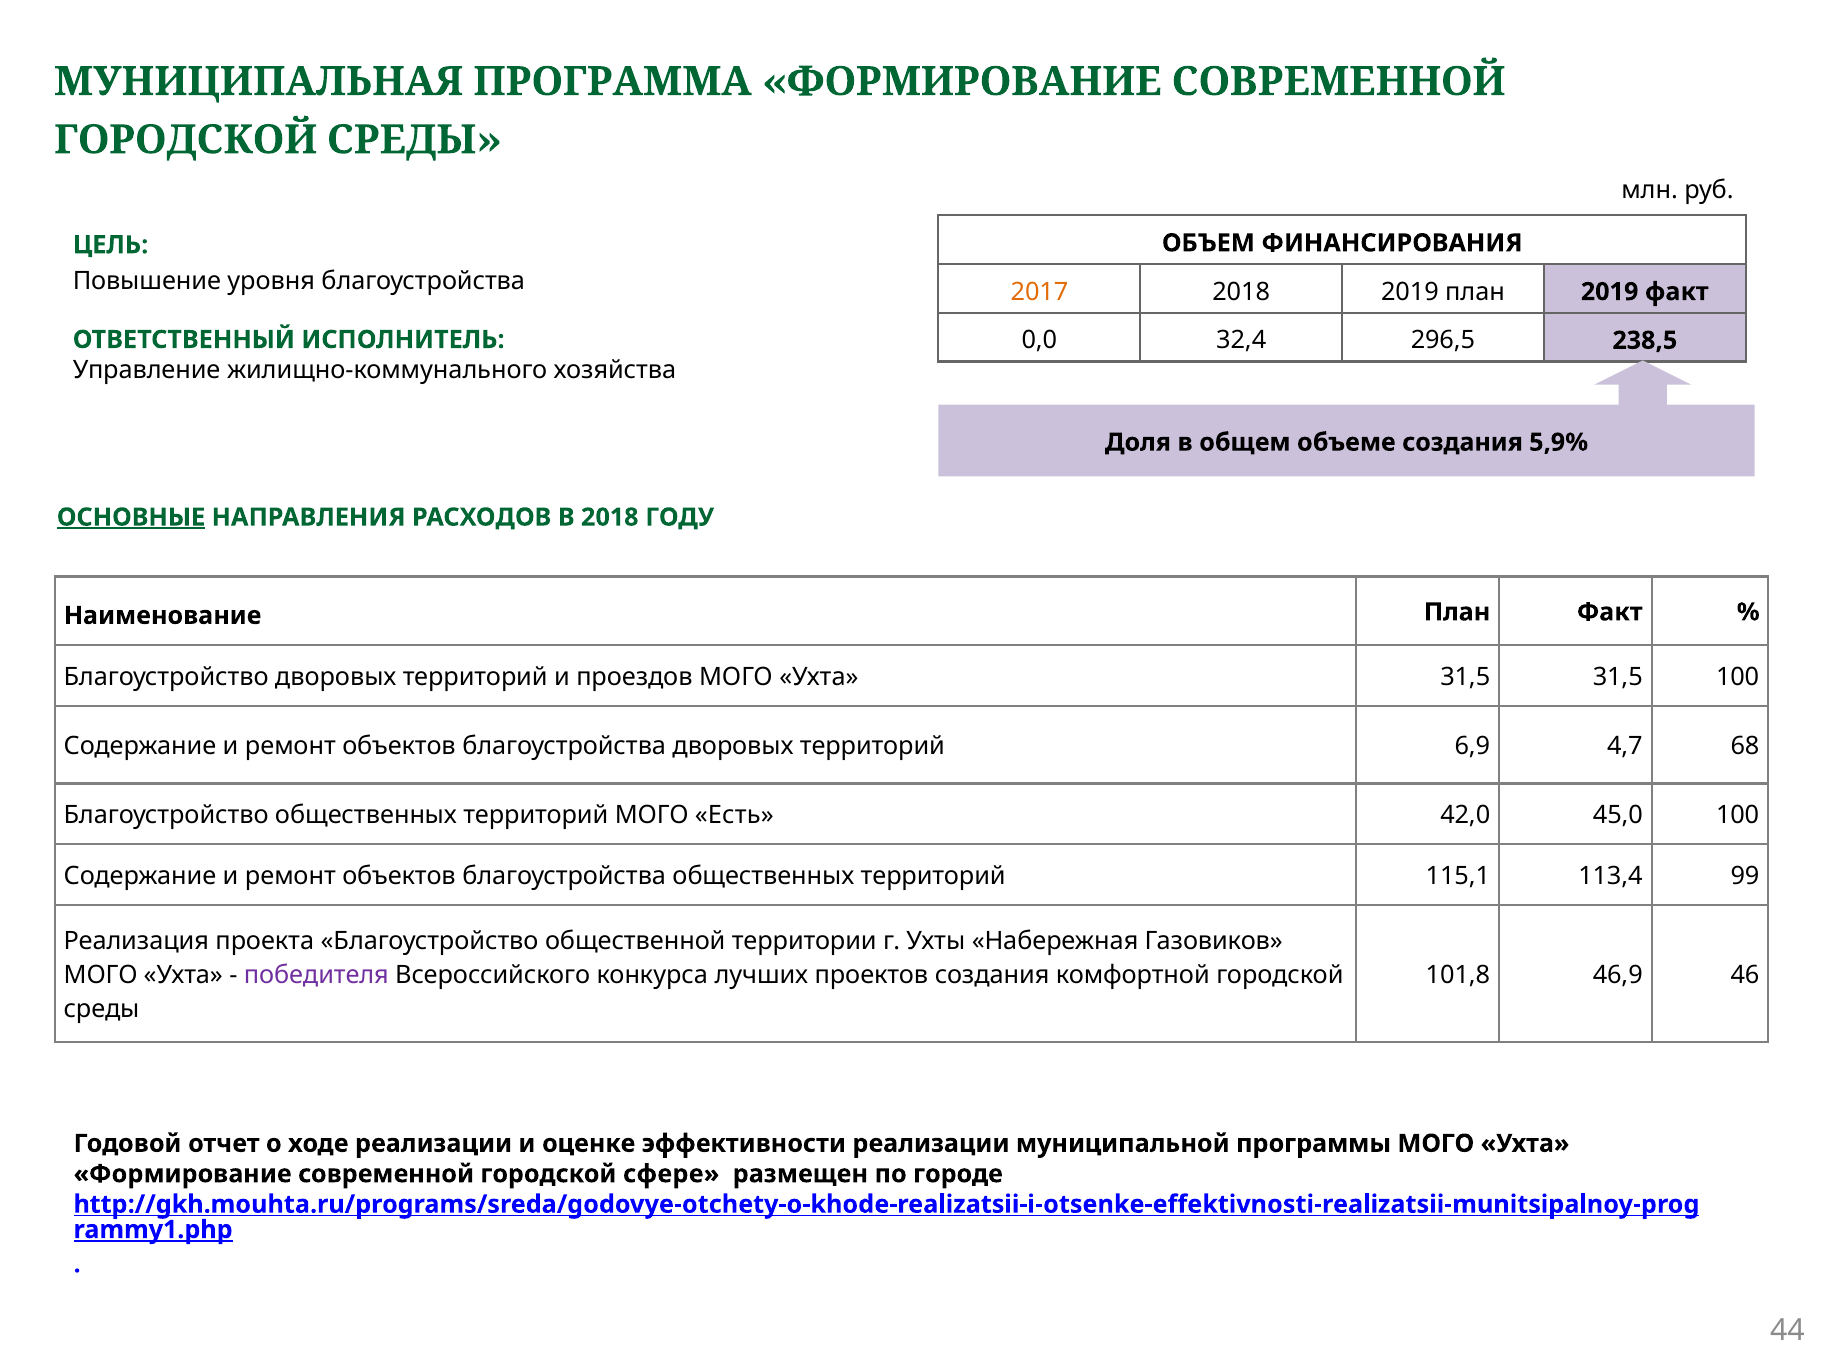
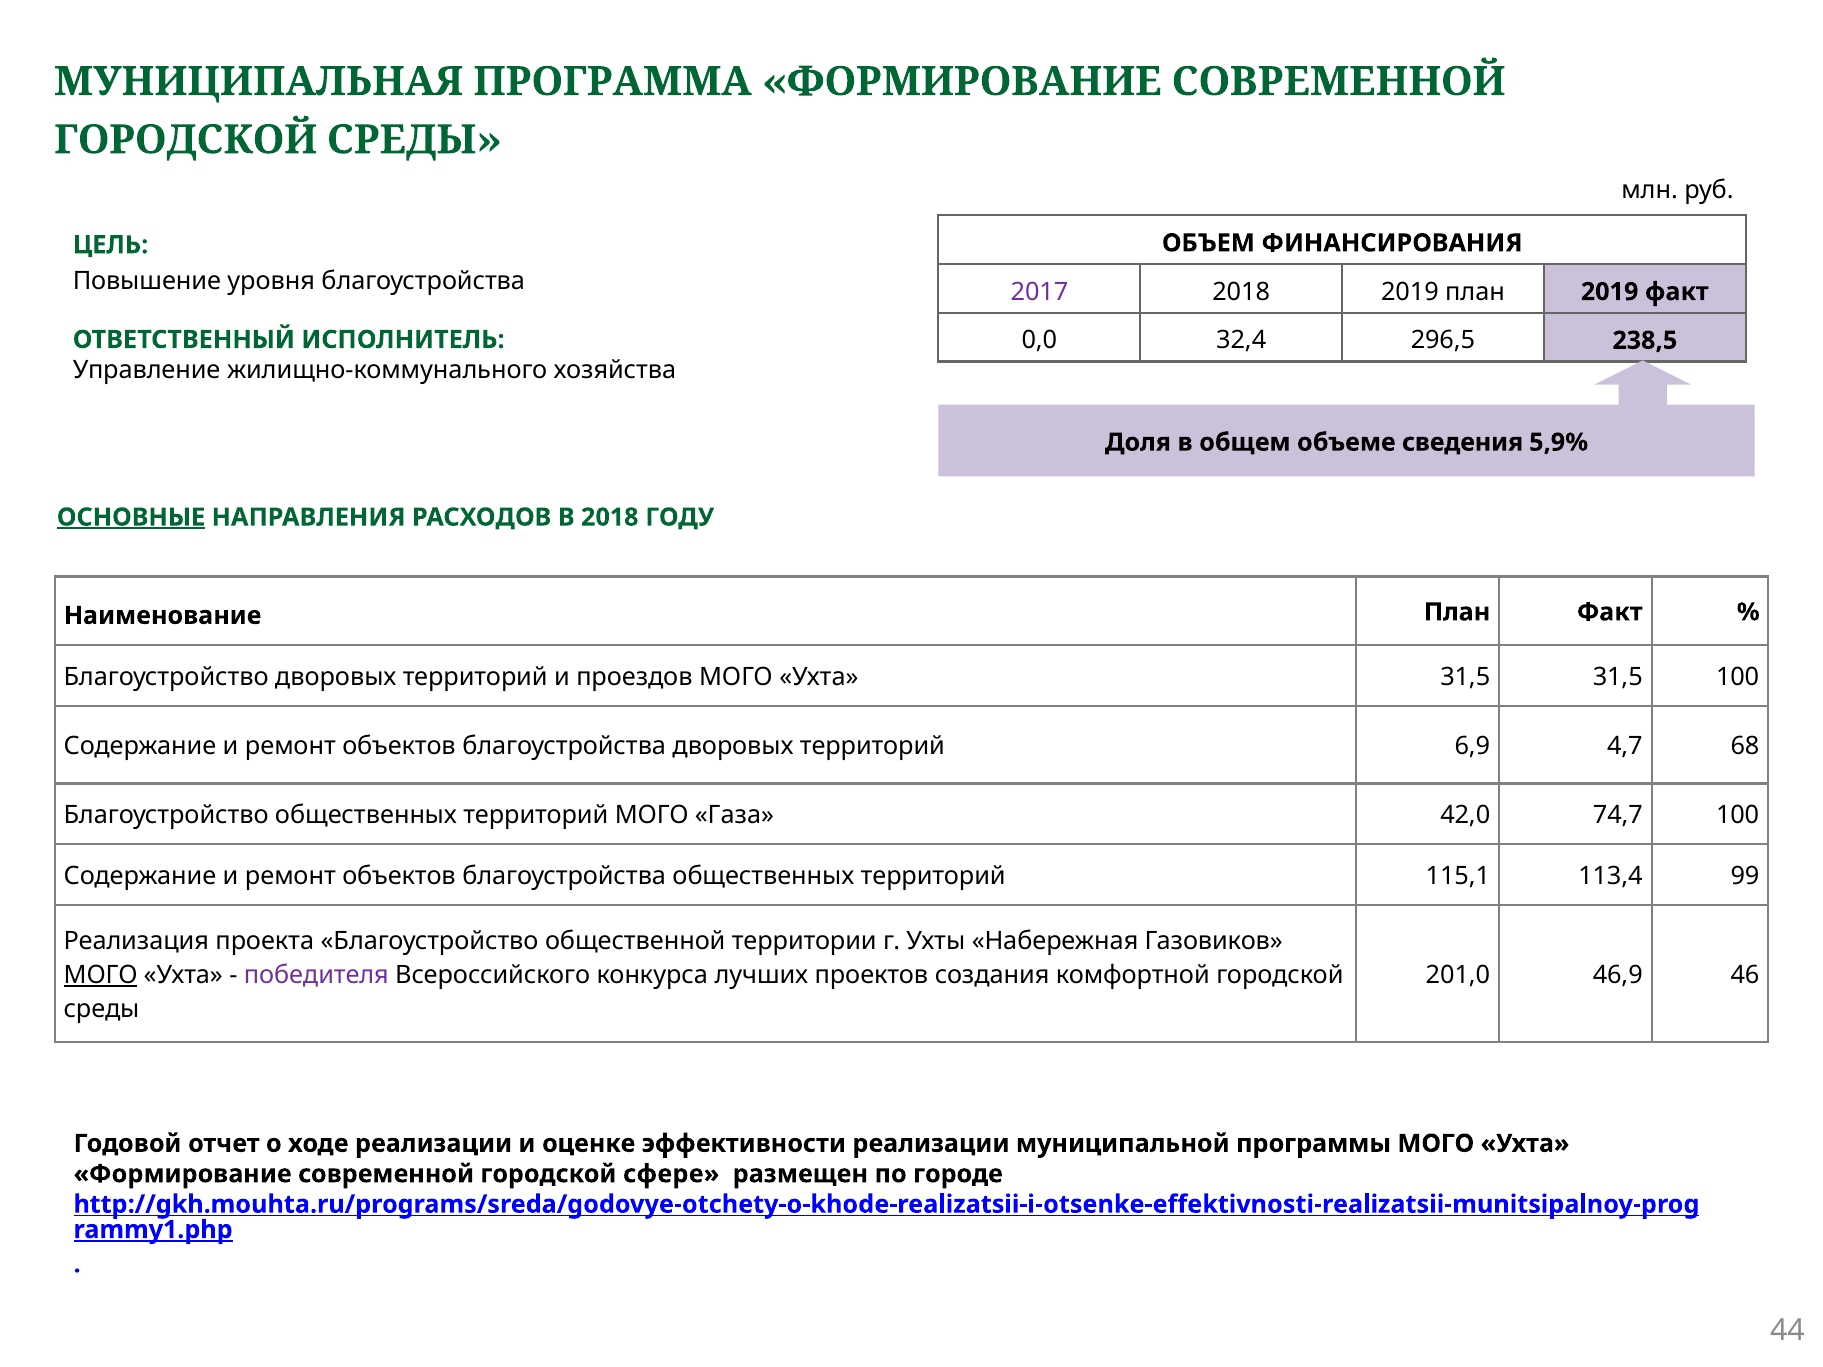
2017 colour: orange -> purple (1039, 292)
объеме создания: создания -> сведения (1463, 442)
Есть: Есть -> Газа (734, 816)
45,0: 45,0 -> 74,7 (1618, 816)
МОГО underline: none -> present (101, 975)
101,8: 101,8 -> 201,0 (1458, 975)
